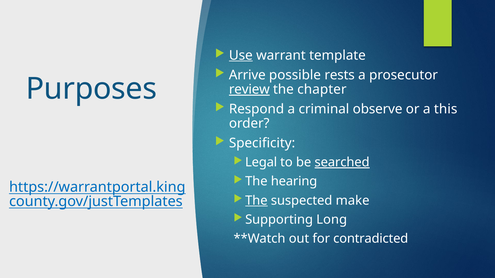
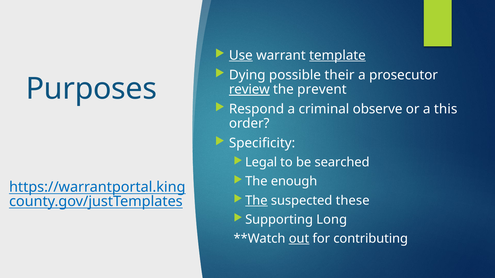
template underline: none -> present (337, 55)
Arrive: Arrive -> Dying (247, 75)
rests: rests -> their (339, 75)
chapter: chapter -> prevent (322, 90)
searched underline: present -> none (342, 163)
hearing: hearing -> enough (294, 182)
make: make -> these (353, 201)
out underline: none -> present (299, 239)
contradicted: contradicted -> contributing (371, 239)
